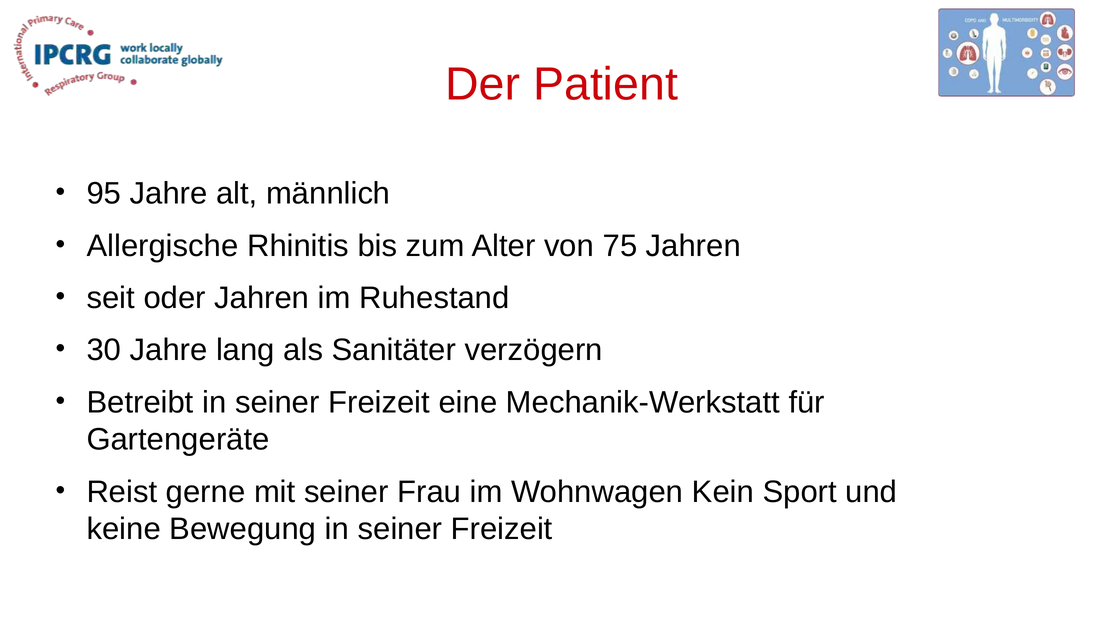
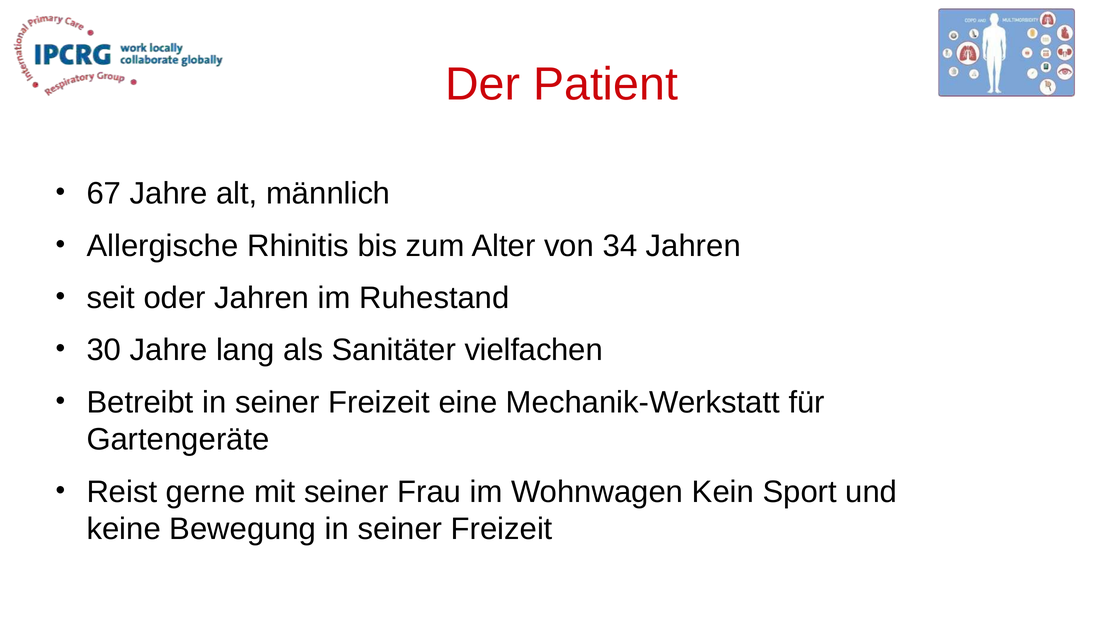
95: 95 -> 67 (104, 194)
75: 75 -> 34 (620, 246)
verzögern: verzögern -> vielfachen (534, 350)
